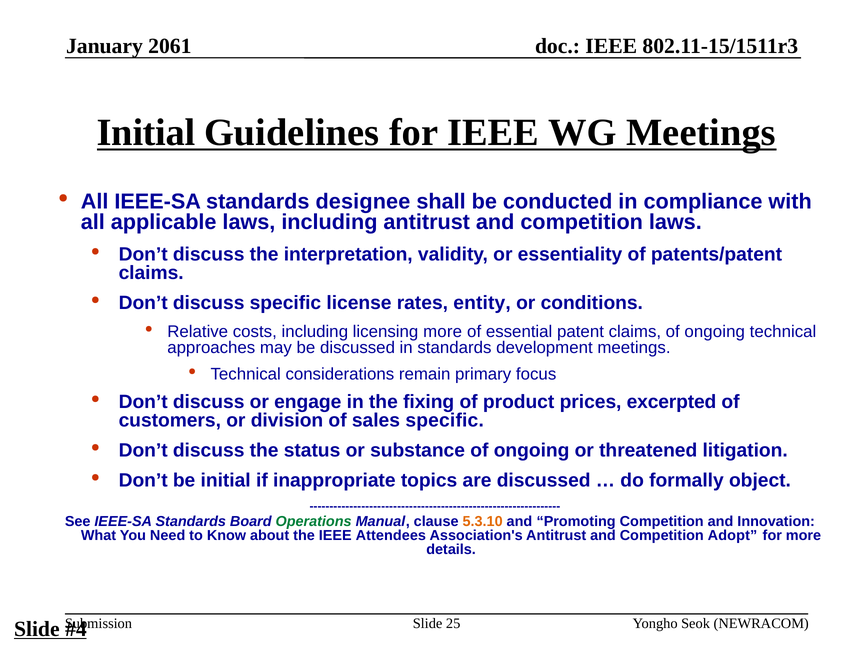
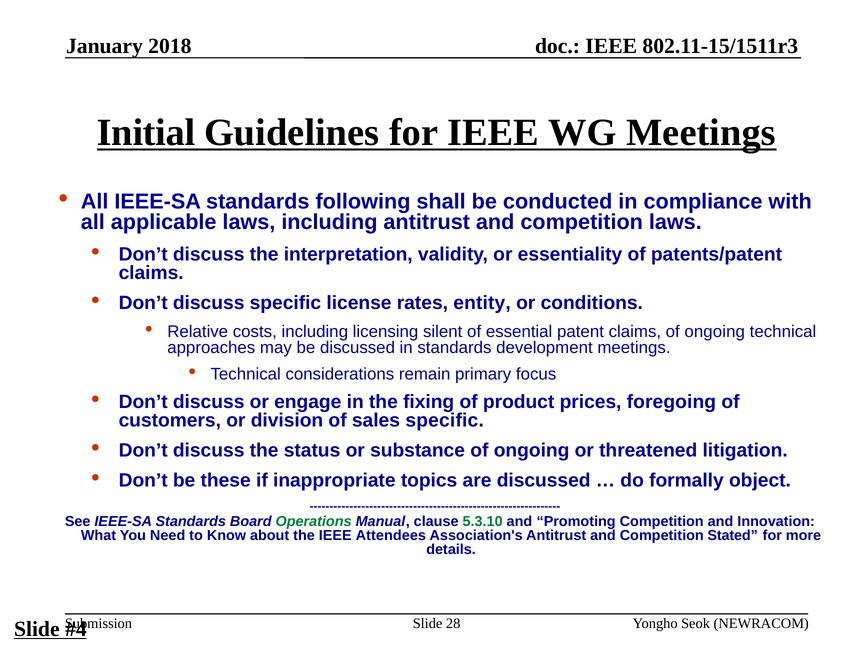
2061: 2061 -> 2018 (170, 46)
designee: designee -> following (363, 201)
licensing more: more -> silent (443, 331)
excerpted: excerpted -> foregoing (671, 402)
be initial: initial -> these (226, 480)
5.3.10 colour: orange -> green (483, 521)
Adopt: Adopt -> Stated (733, 535)
25: 25 -> 28 (453, 623)
